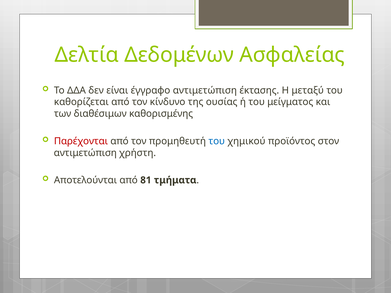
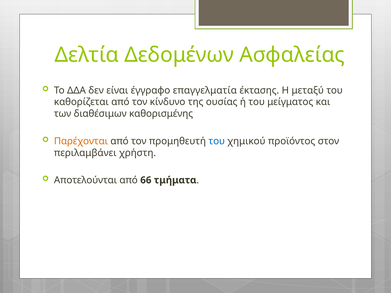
έγγραφο αντιμετώπιση: αντιμετώπιση -> επαγγελματία (205, 90)
Παρέχονται colour: red -> orange (81, 141)
αντιμετώπιση: αντιμετώπιση -> περιλαμβάνει (85, 153)
81: 81 -> 66 (146, 180)
